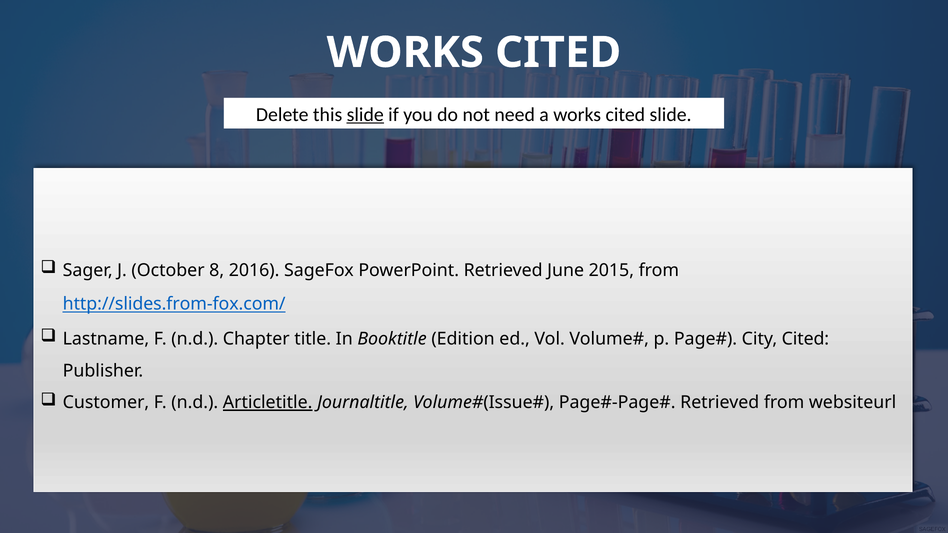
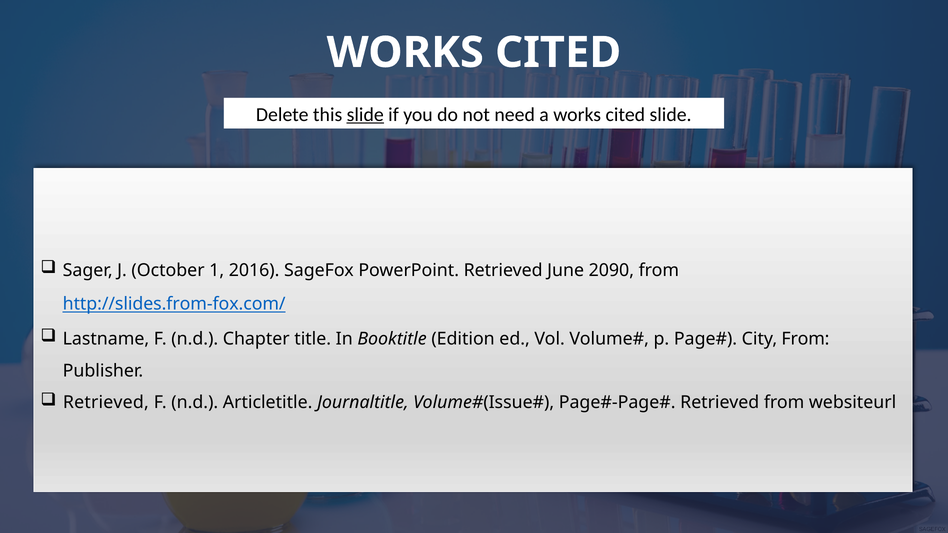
8: 8 -> 1 (217, 271)
2015: 2015 -> 2090 (611, 271)
City Cited: Cited -> From (805, 339)
Customer: Customer -> Retrieved (106, 403)
Articletitle underline: present -> none (268, 403)
